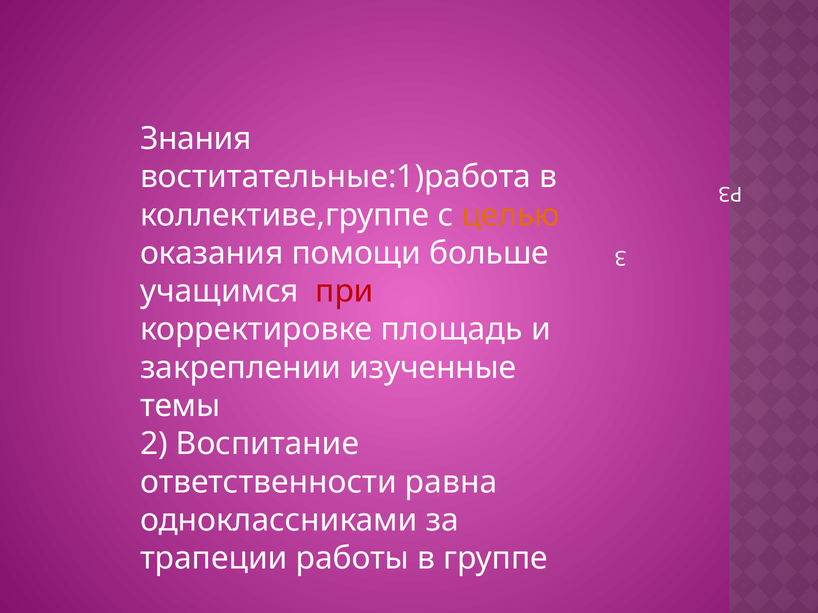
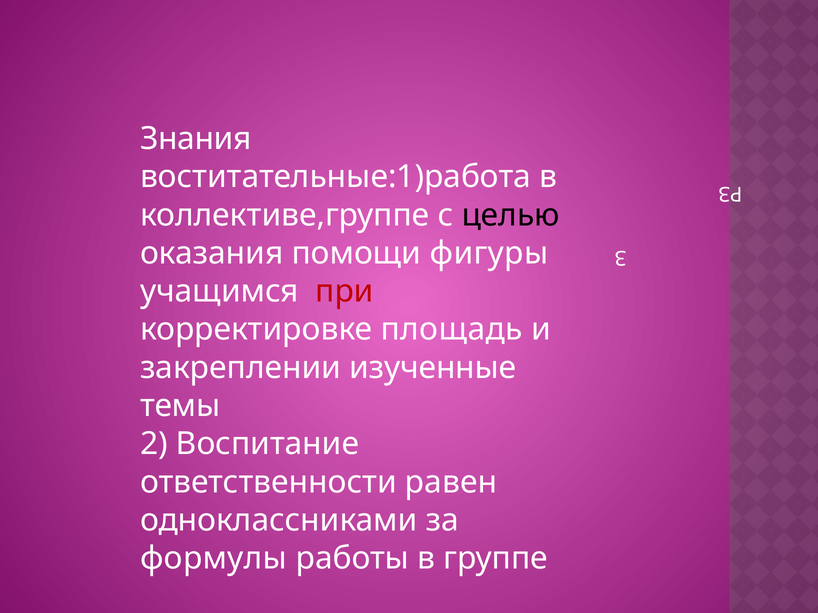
целью colour: orange -> black (511, 215)
больше: больше -> фигуры (489, 253)
равна: равна -> равен (451, 483)
трапеции: трапеции -> формулы (214, 559)
